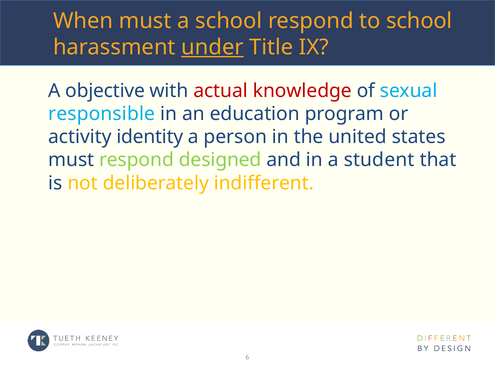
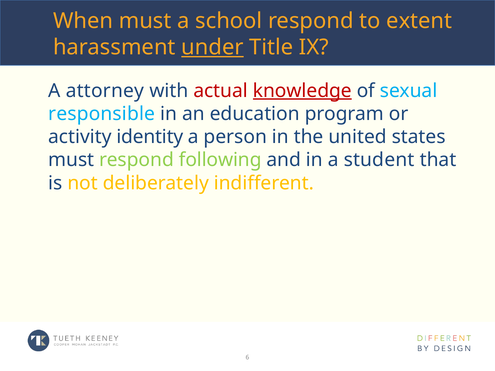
to school: school -> extent (419, 21)
objective: objective -> attorney (105, 91)
knowledge underline: none -> present (302, 91)
designed: designed -> following (220, 160)
